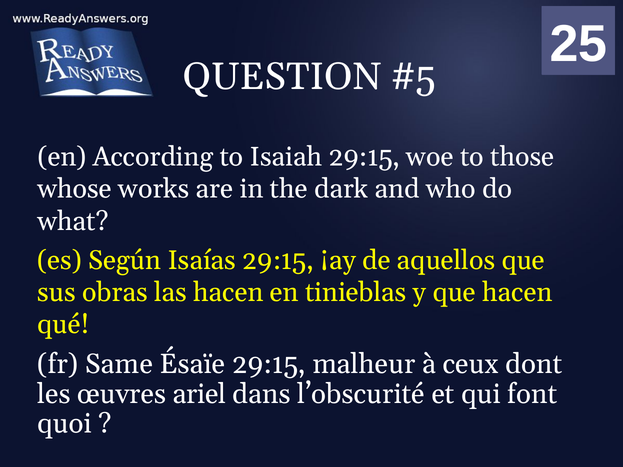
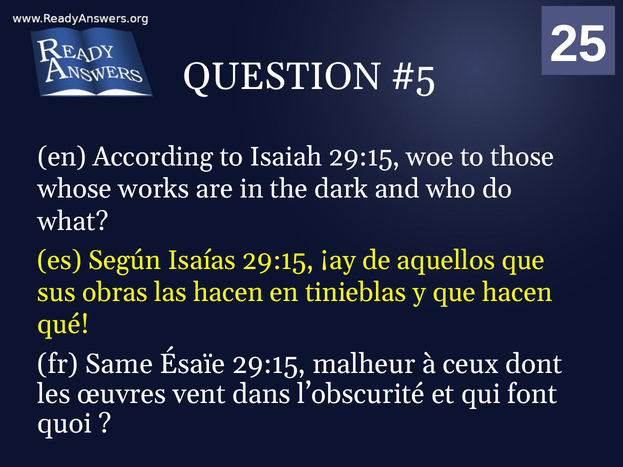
ariel: ariel -> vent (199, 394)
